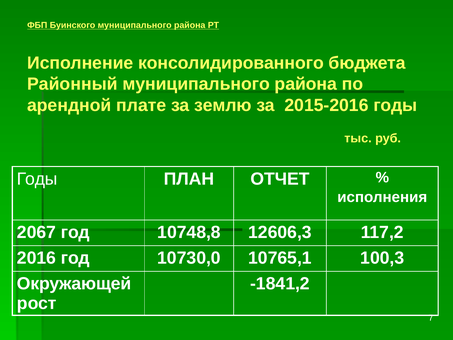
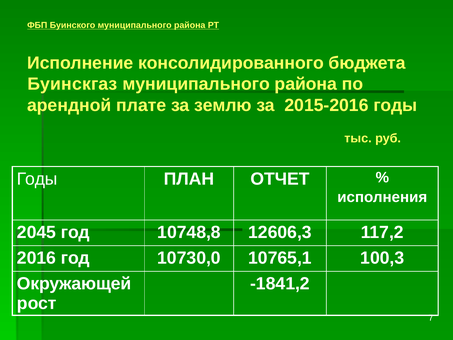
Районный: Районный -> Буинскгаз (72, 84)
2067: 2067 -> 2045 (37, 232)
